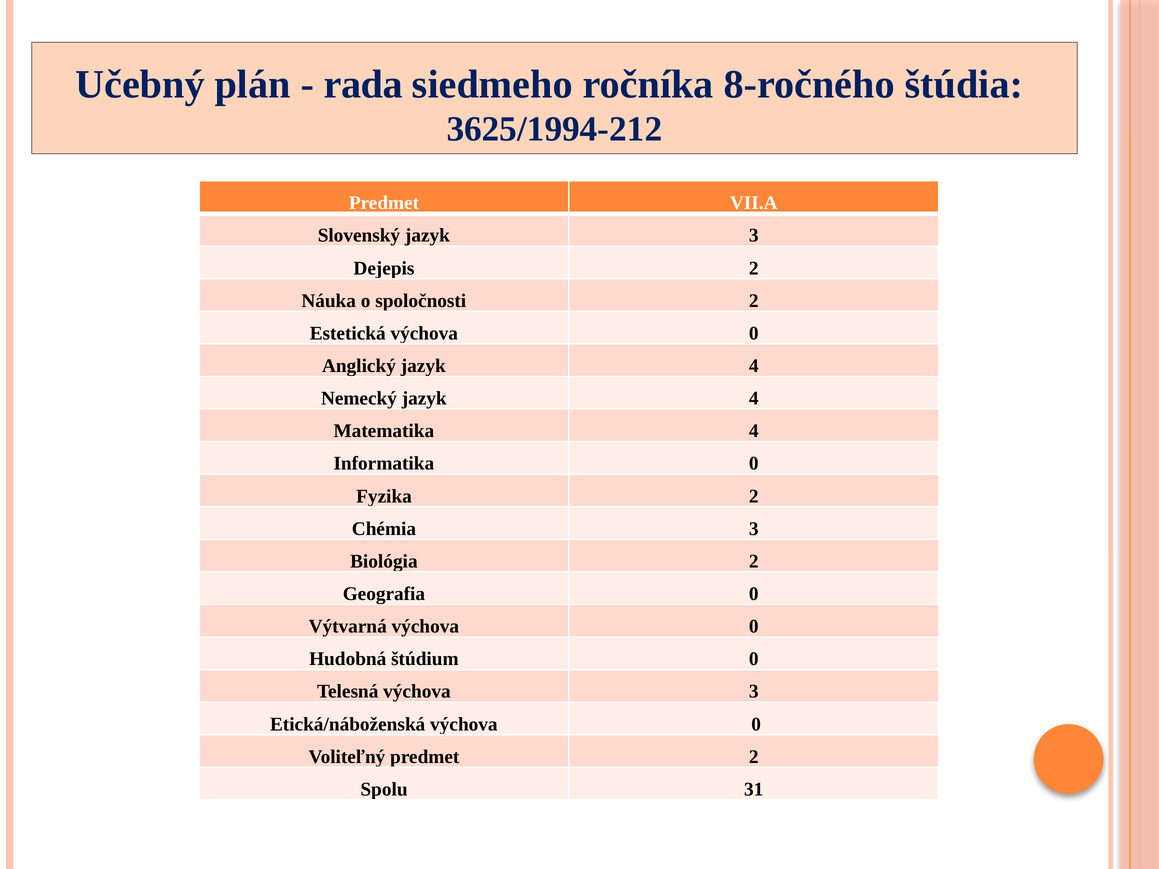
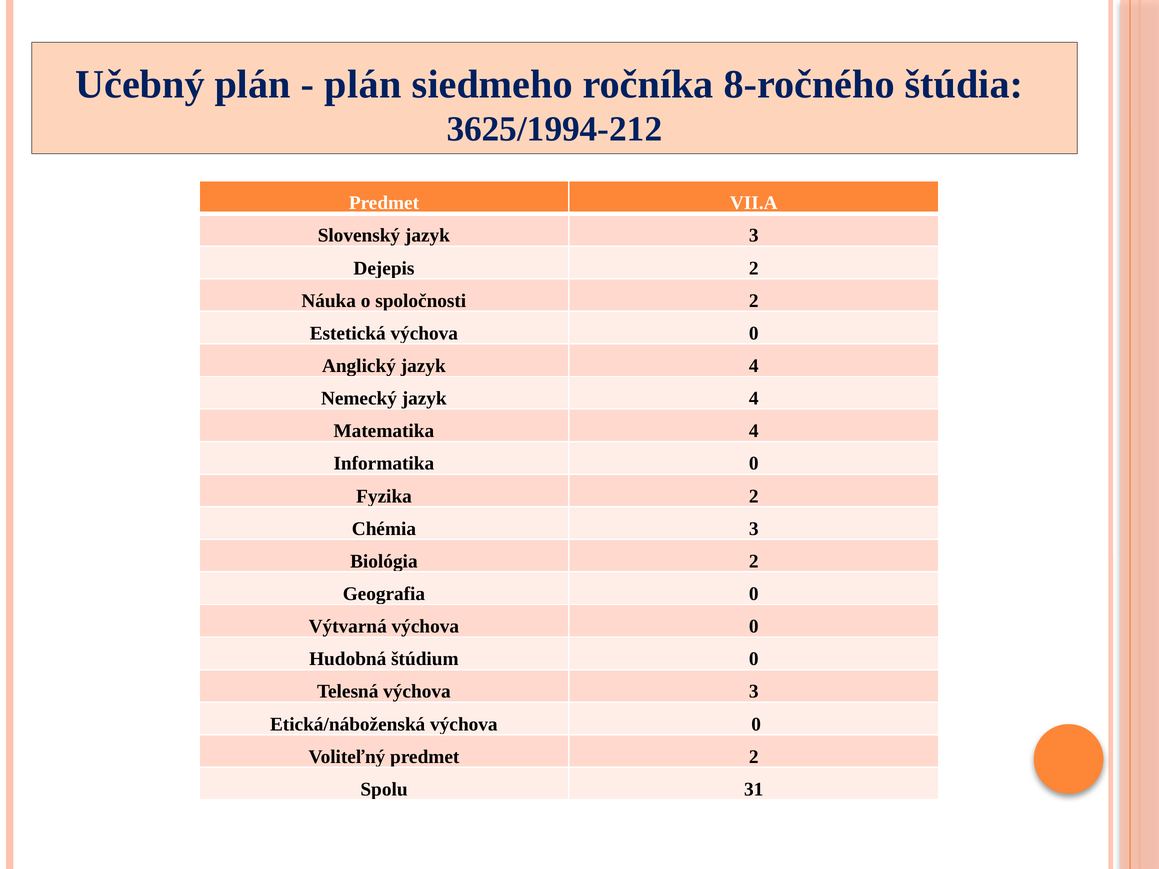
rada: rada -> plán (363, 84)
